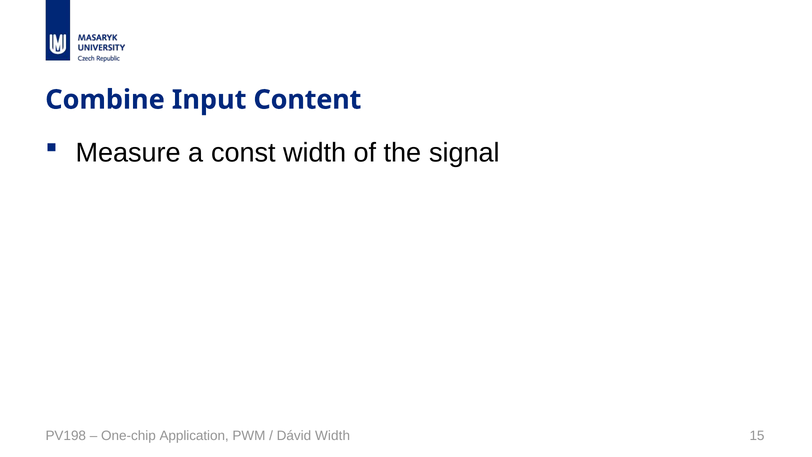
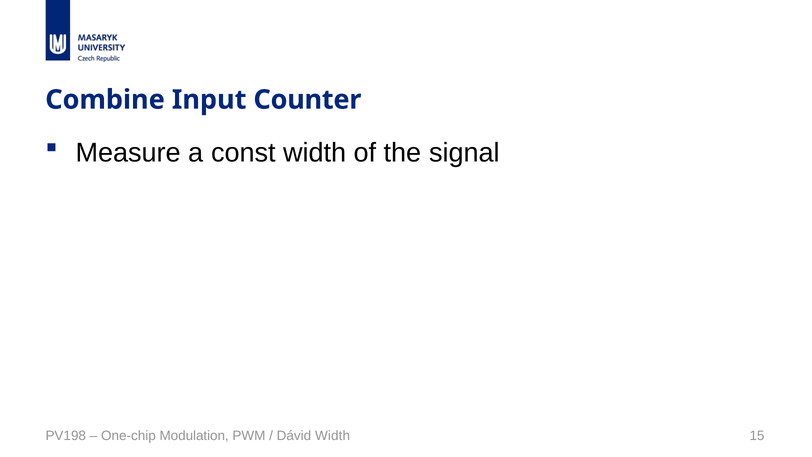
Content: Content -> Counter (307, 100)
Application: Application -> Modulation (194, 435)
